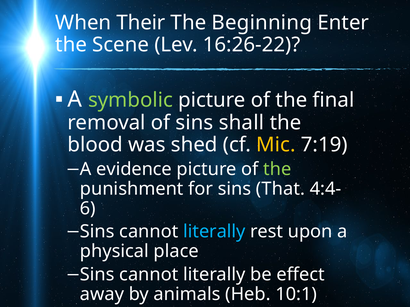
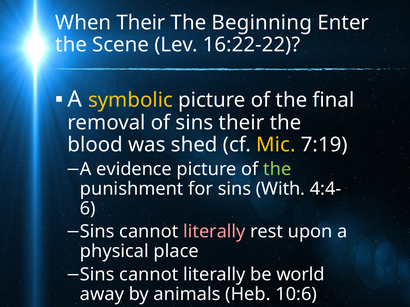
16:26-22: 16:26-22 -> 16:22-22 (252, 45)
symbolic colour: light green -> yellow (130, 100)
sins shall: shall -> their (241, 123)
That: That -> With (281, 189)
literally colour: light blue -> pink (214, 232)
effect: effect -> world (301, 275)
10:1: 10:1 -> 10:6 (296, 295)
